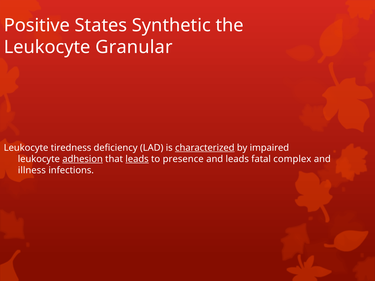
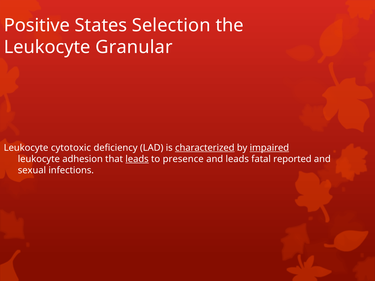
Synthetic: Synthetic -> Selection (171, 25)
tiredness: tiredness -> cytotoxic (71, 148)
impaired underline: none -> present (269, 148)
adhesion underline: present -> none (83, 159)
complex: complex -> reported (292, 159)
illness: illness -> sexual (32, 170)
